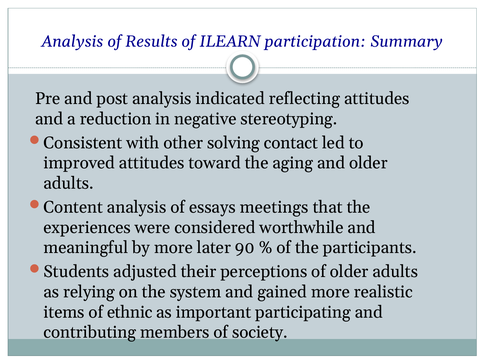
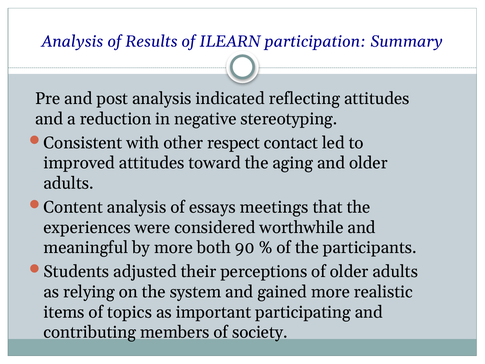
solving: solving -> respect (233, 143)
later: later -> both (214, 248)
ethnic: ethnic -> topics (130, 312)
